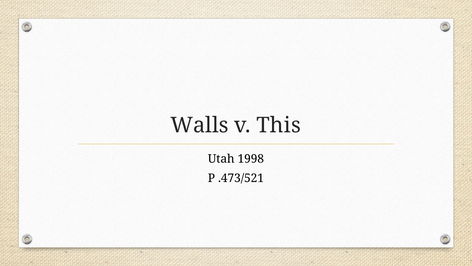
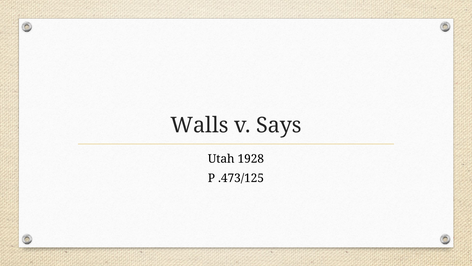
This: This -> Says (279, 125)
1998: 1998 -> 1928 (251, 159)
.473/521: .473/521 -> .473/125 (241, 178)
